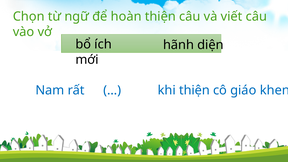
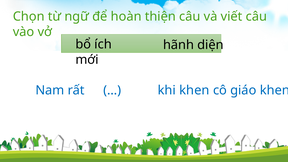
khi thiện: thiện -> khen (194, 90)
